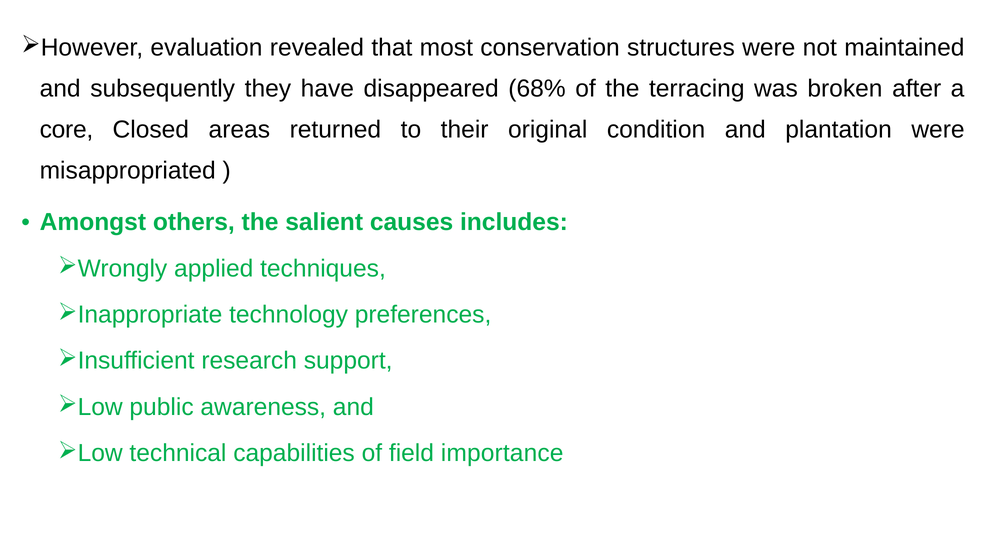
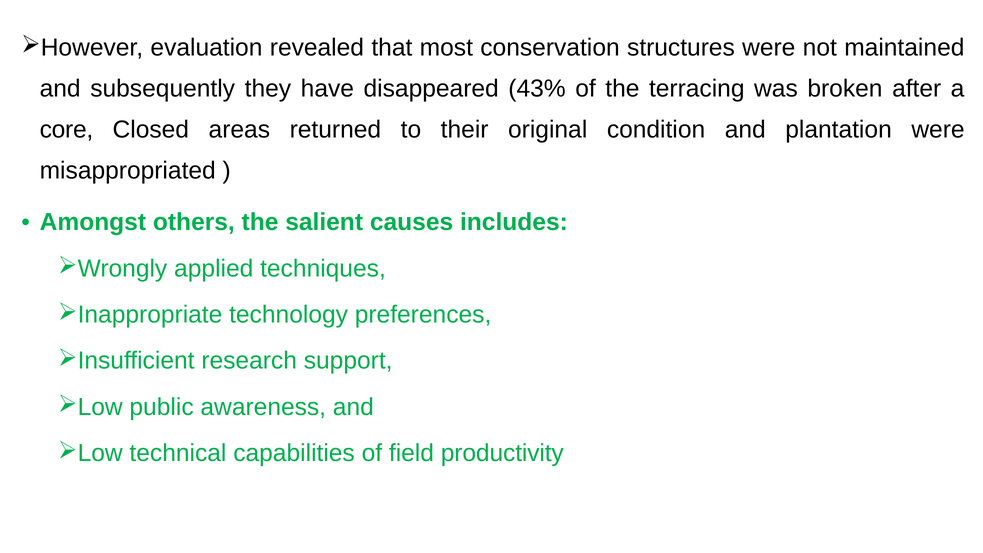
68%: 68% -> 43% (537, 89)
importance: importance -> productivity (502, 453)
